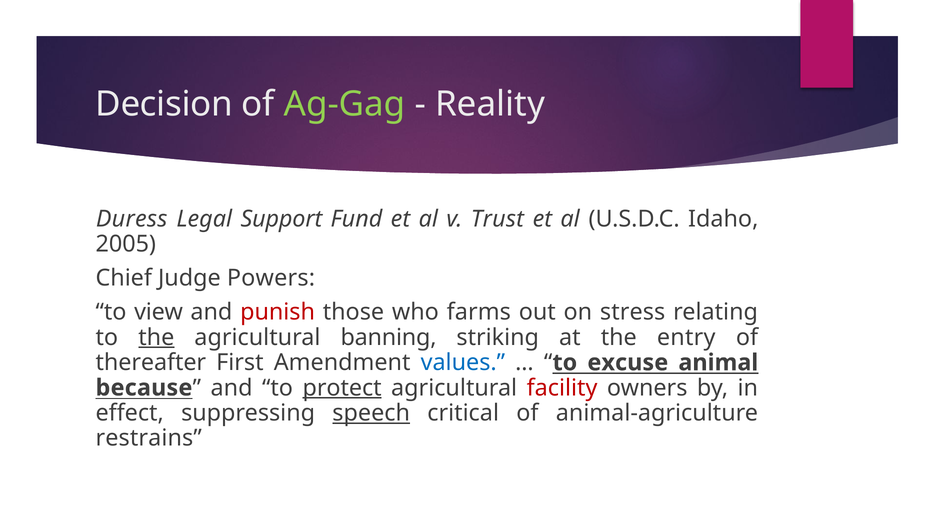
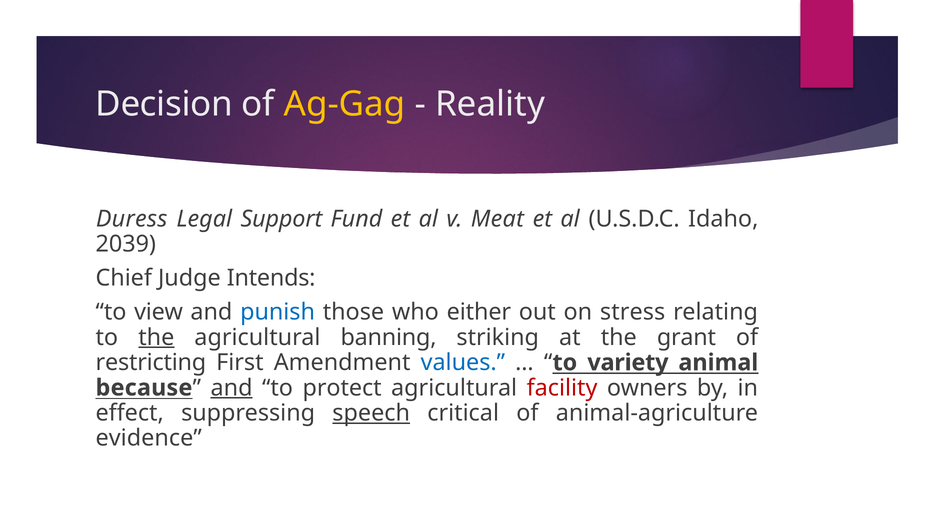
Ag-Gag colour: light green -> yellow (345, 104)
Trust: Trust -> Meat (497, 219)
2005: 2005 -> 2039 (126, 244)
Powers: Powers -> Intends (271, 278)
punish colour: red -> blue (278, 312)
farms: farms -> either (479, 312)
entry: entry -> grant (686, 337)
thereafter: thereafter -> restricting (151, 363)
excuse: excuse -> variety (628, 363)
and underline: none -> present (232, 388)
protect underline: present -> none (342, 388)
restrains: restrains -> evidence (149, 438)
